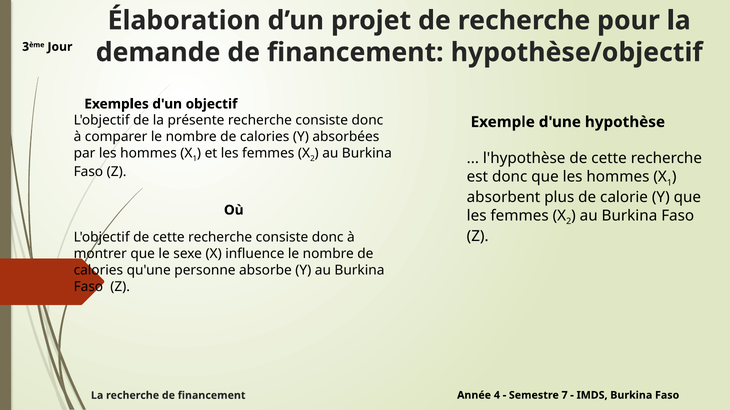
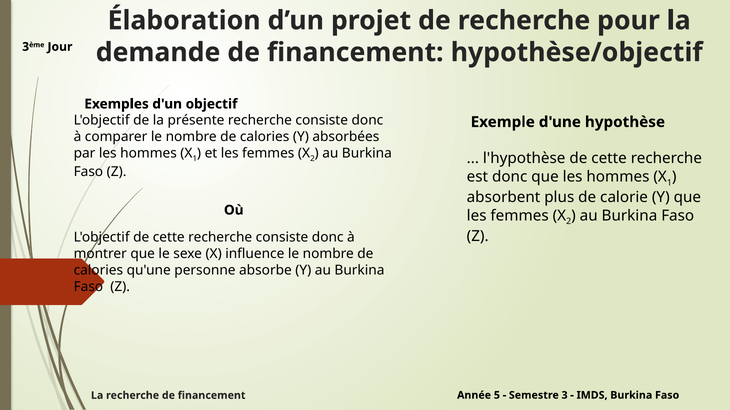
4: 4 -> 5 (497, 396)
7: 7 -> 3 (565, 396)
